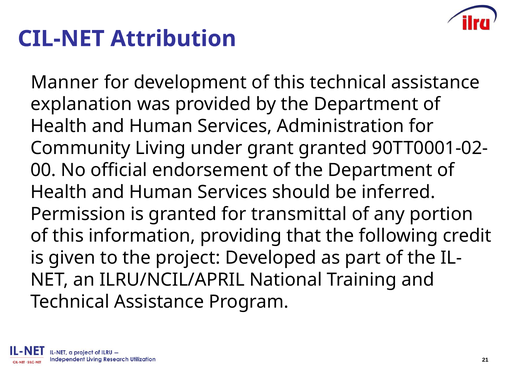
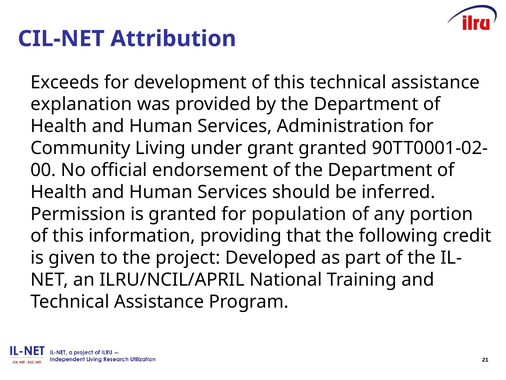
Manner: Manner -> Exceeds (65, 82)
transmittal: transmittal -> population (299, 214)
